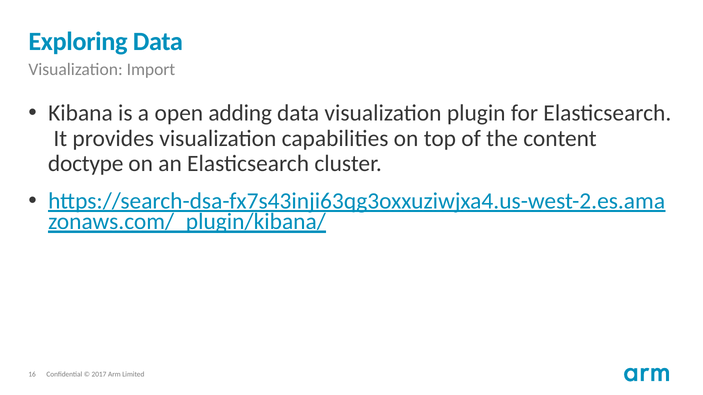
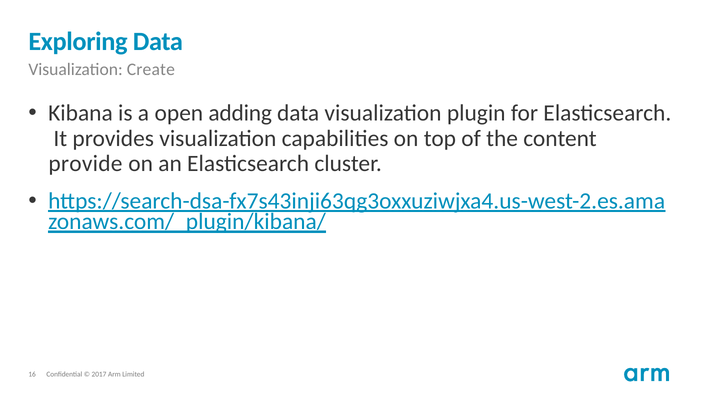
Import: Import -> Create (151, 69)
doctype: doctype -> provide (85, 164)
